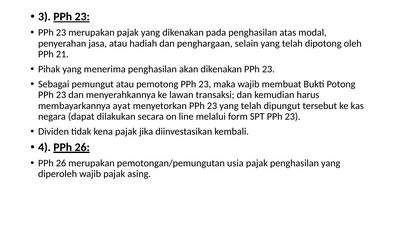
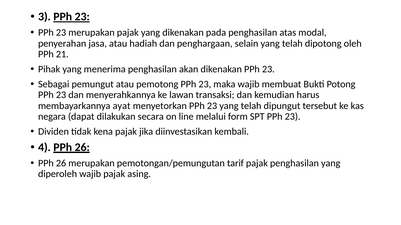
usia: usia -> tarif (235, 164)
